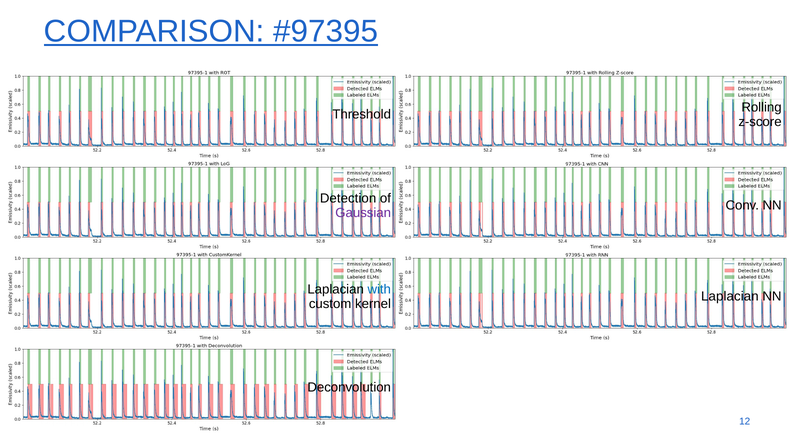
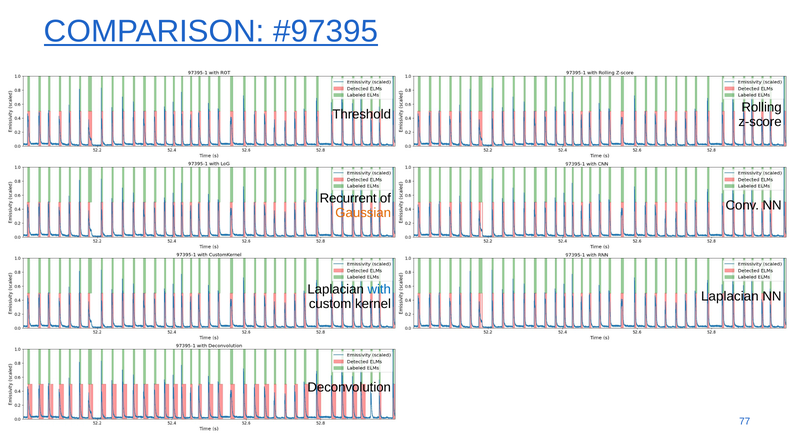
Detection: Detection -> Recurrent (348, 199)
Gaussian colour: purple -> orange (363, 213)
12: 12 -> 77 (745, 422)
